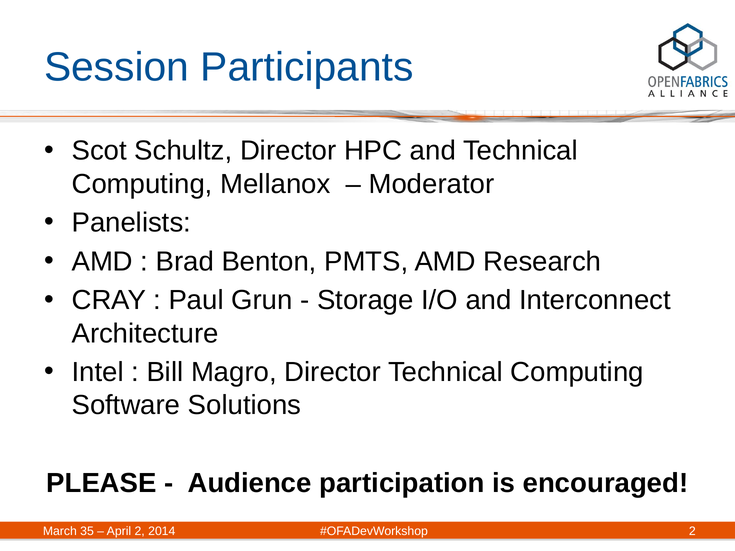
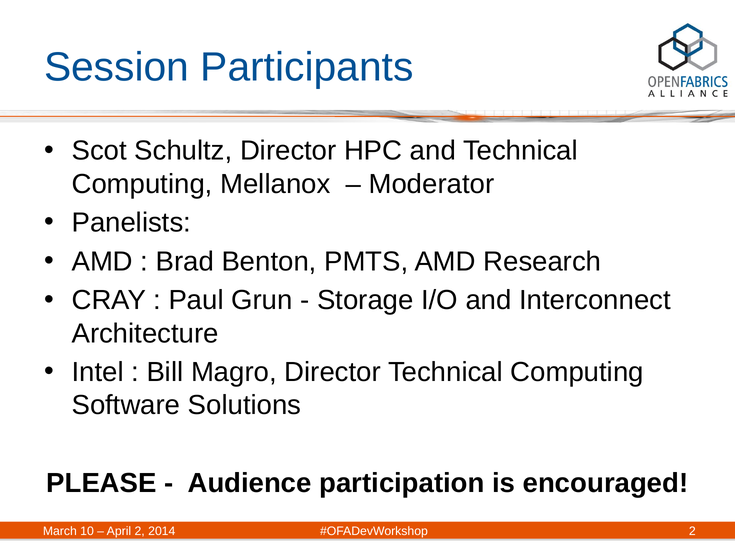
35: 35 -> 10 (87, 531)
